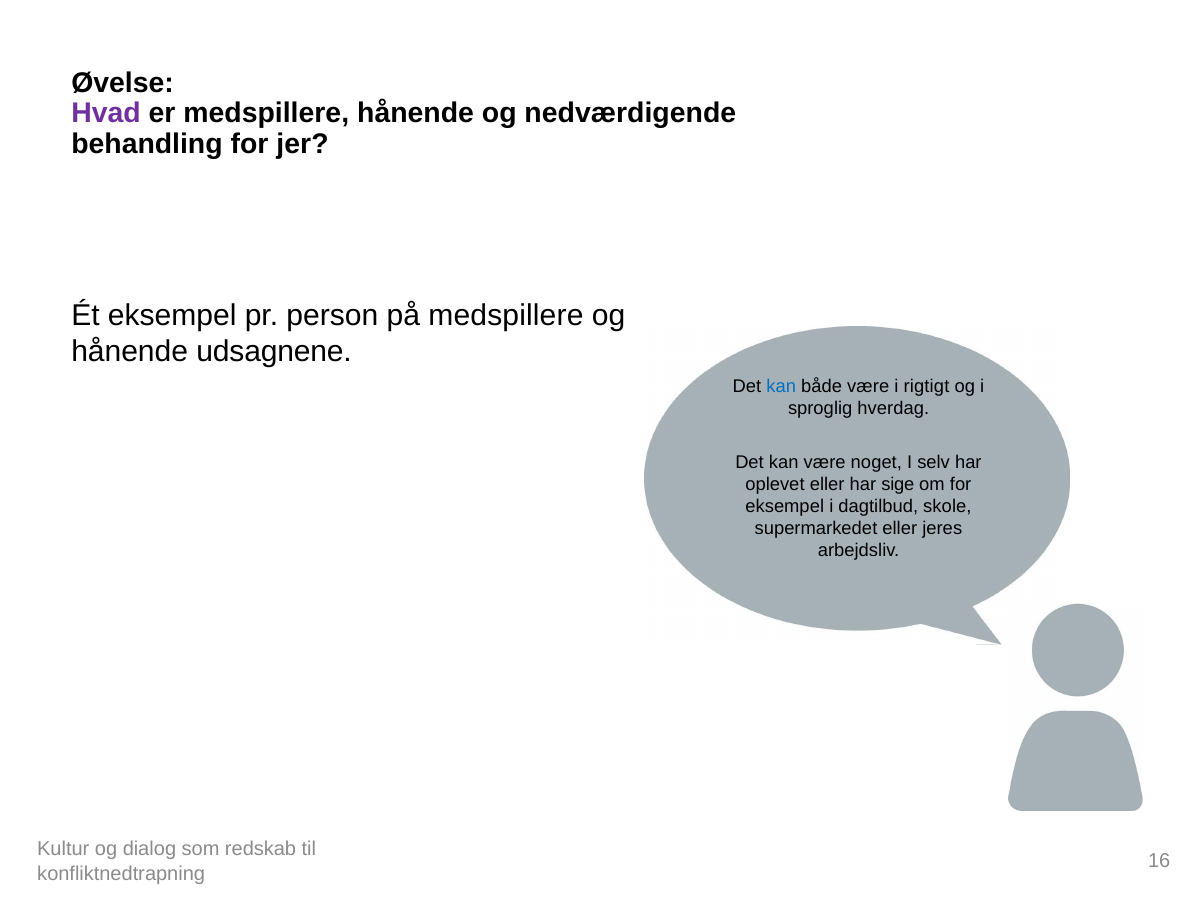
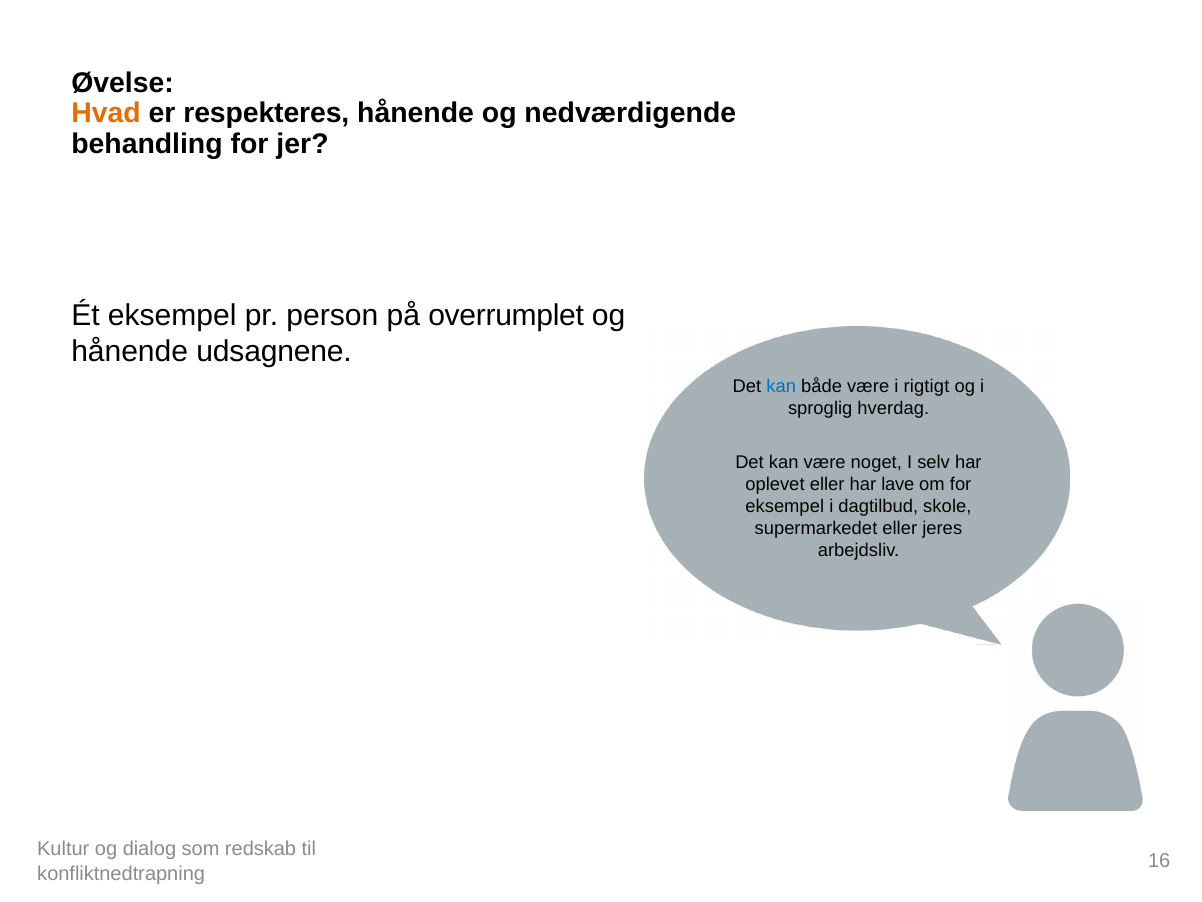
Hvad colour: purple -> orange (106, 113)
er medspillere: medspillere -> respekteres (266, 113)
på medspillere: medspillere -> overrumplet (506, 315)
sige: sige -> lave (898, 484)
